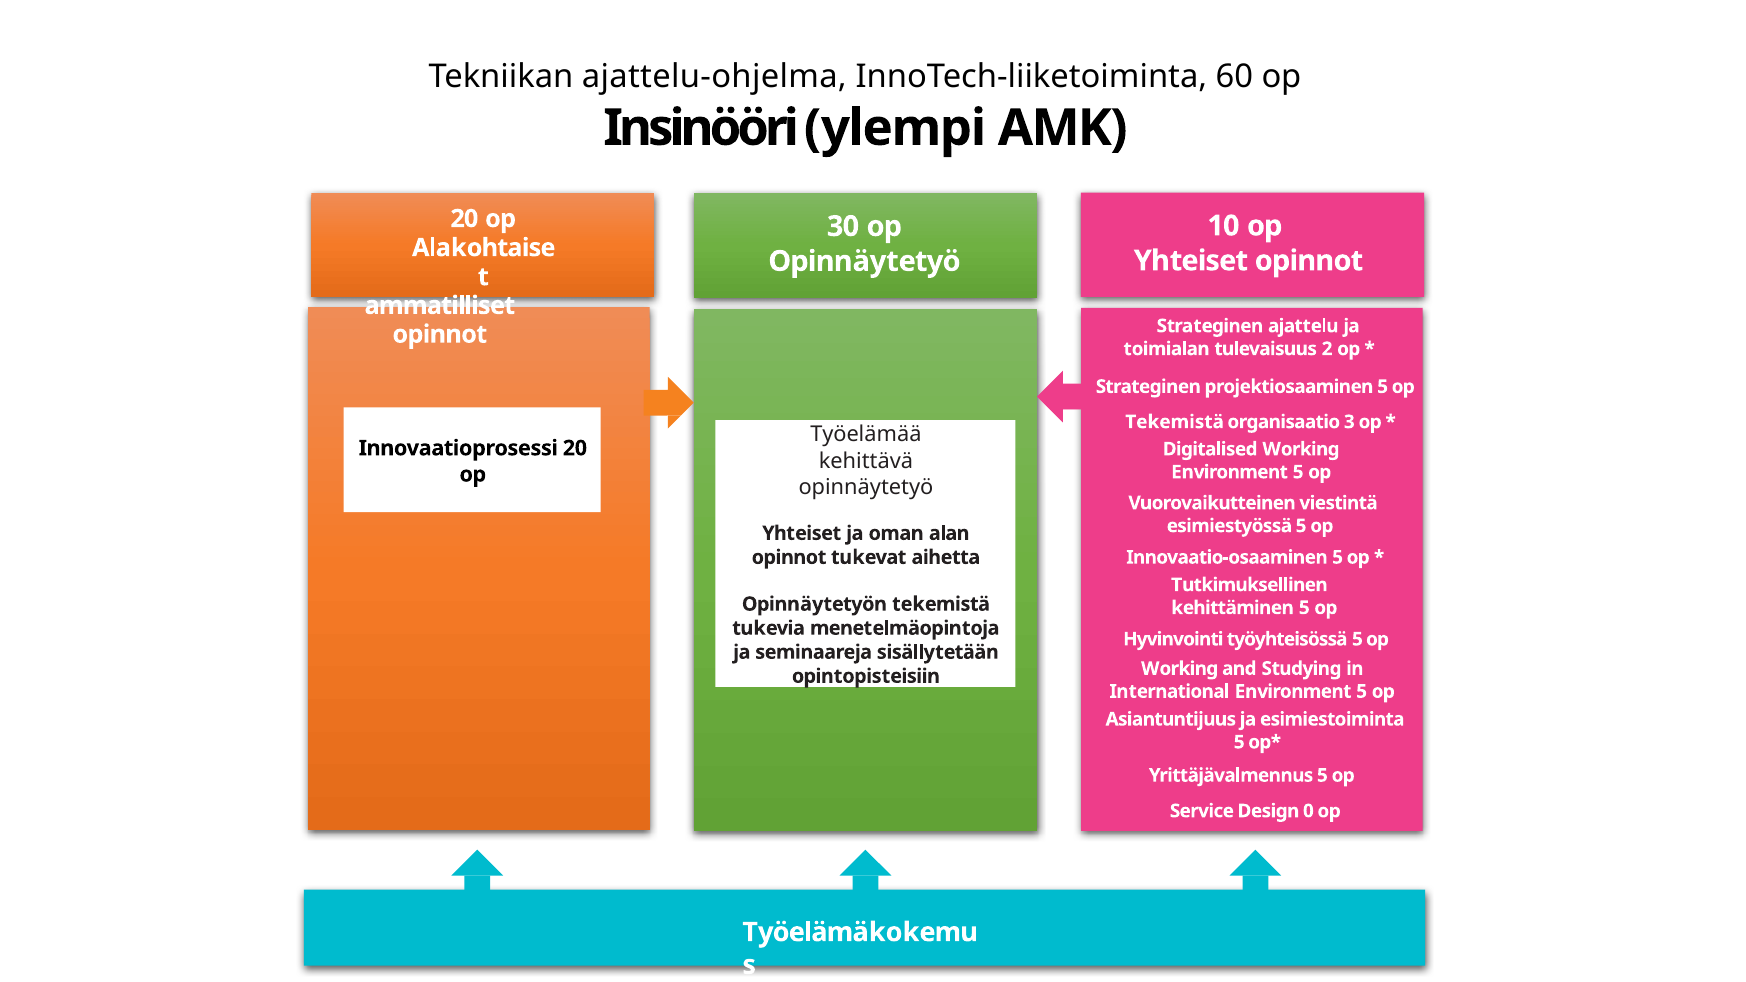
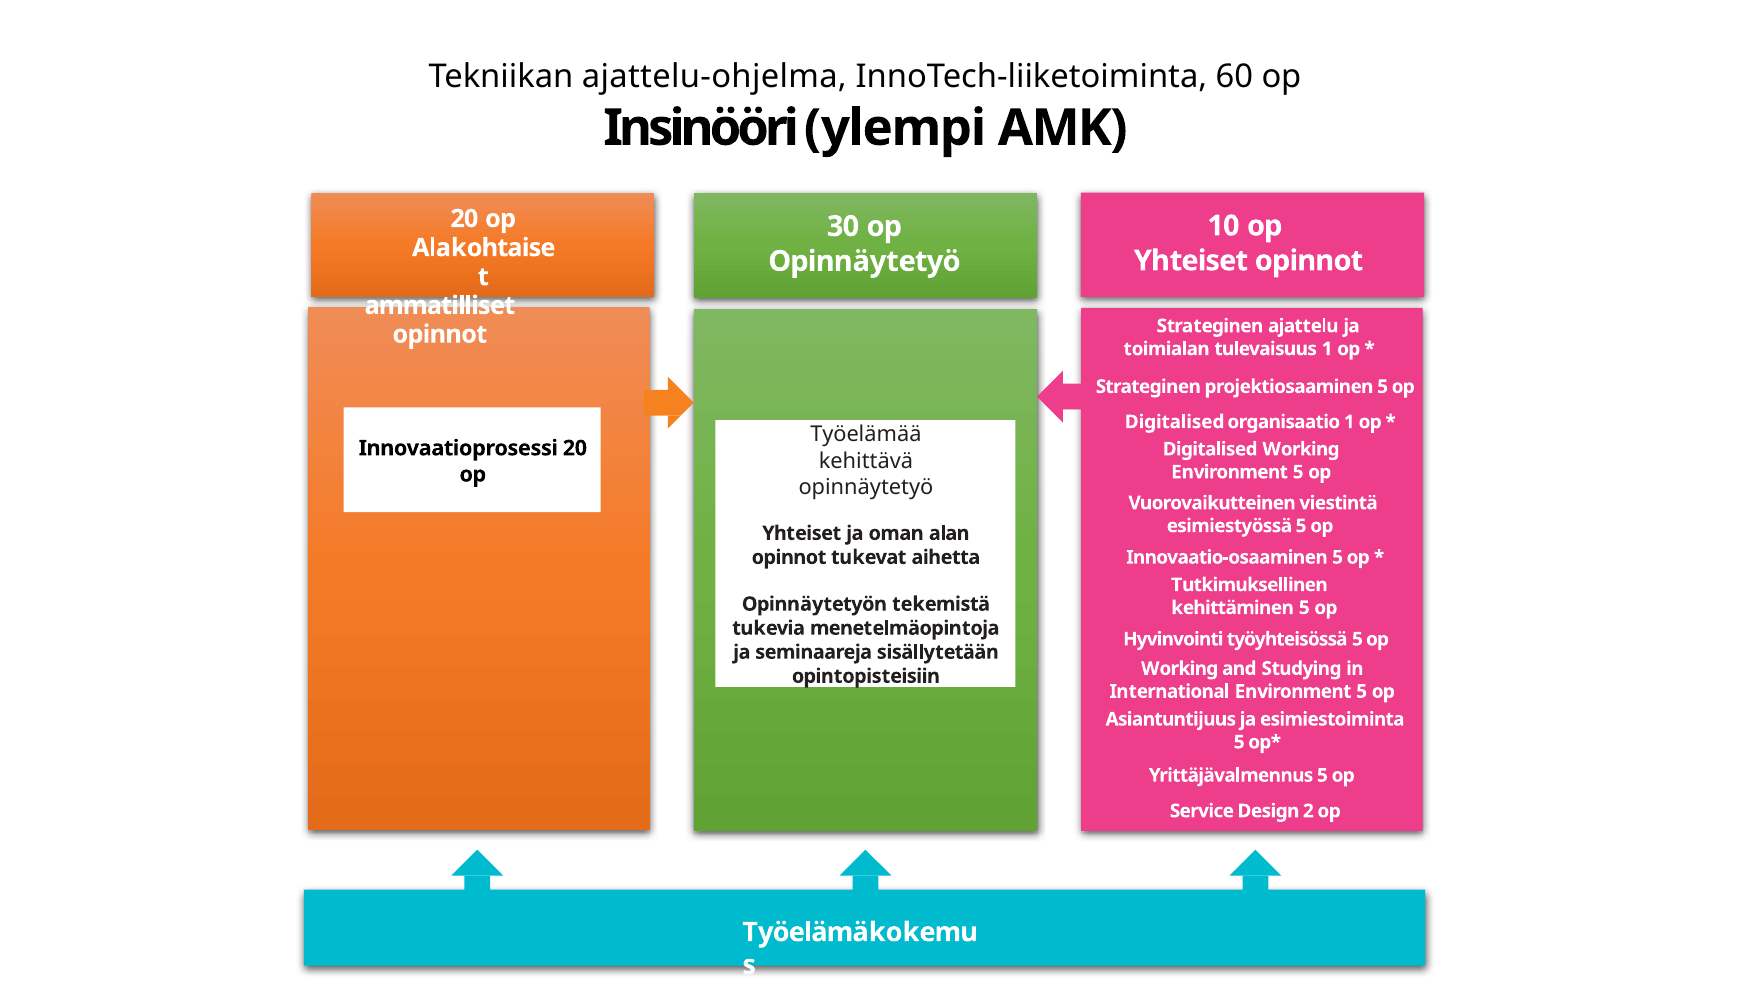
tulevaisuus 2: 2 -> 1 (1327, 349)
Tekemistä: Tekemistä -> Digitalised (1175, 422)
organisaatio 3: 3 -> 1 (1349, 422)
0: 0 -> 2 (1308, 811)
